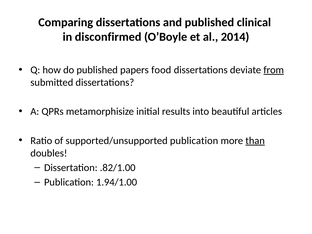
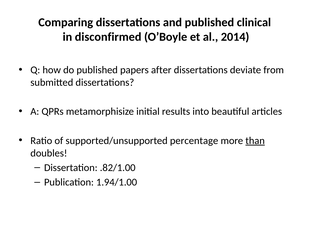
food: food -> after (161, 70)
from underline: present -> none (274, 70)
supported/unsupported publication: publication -> percentage (194, 141)
